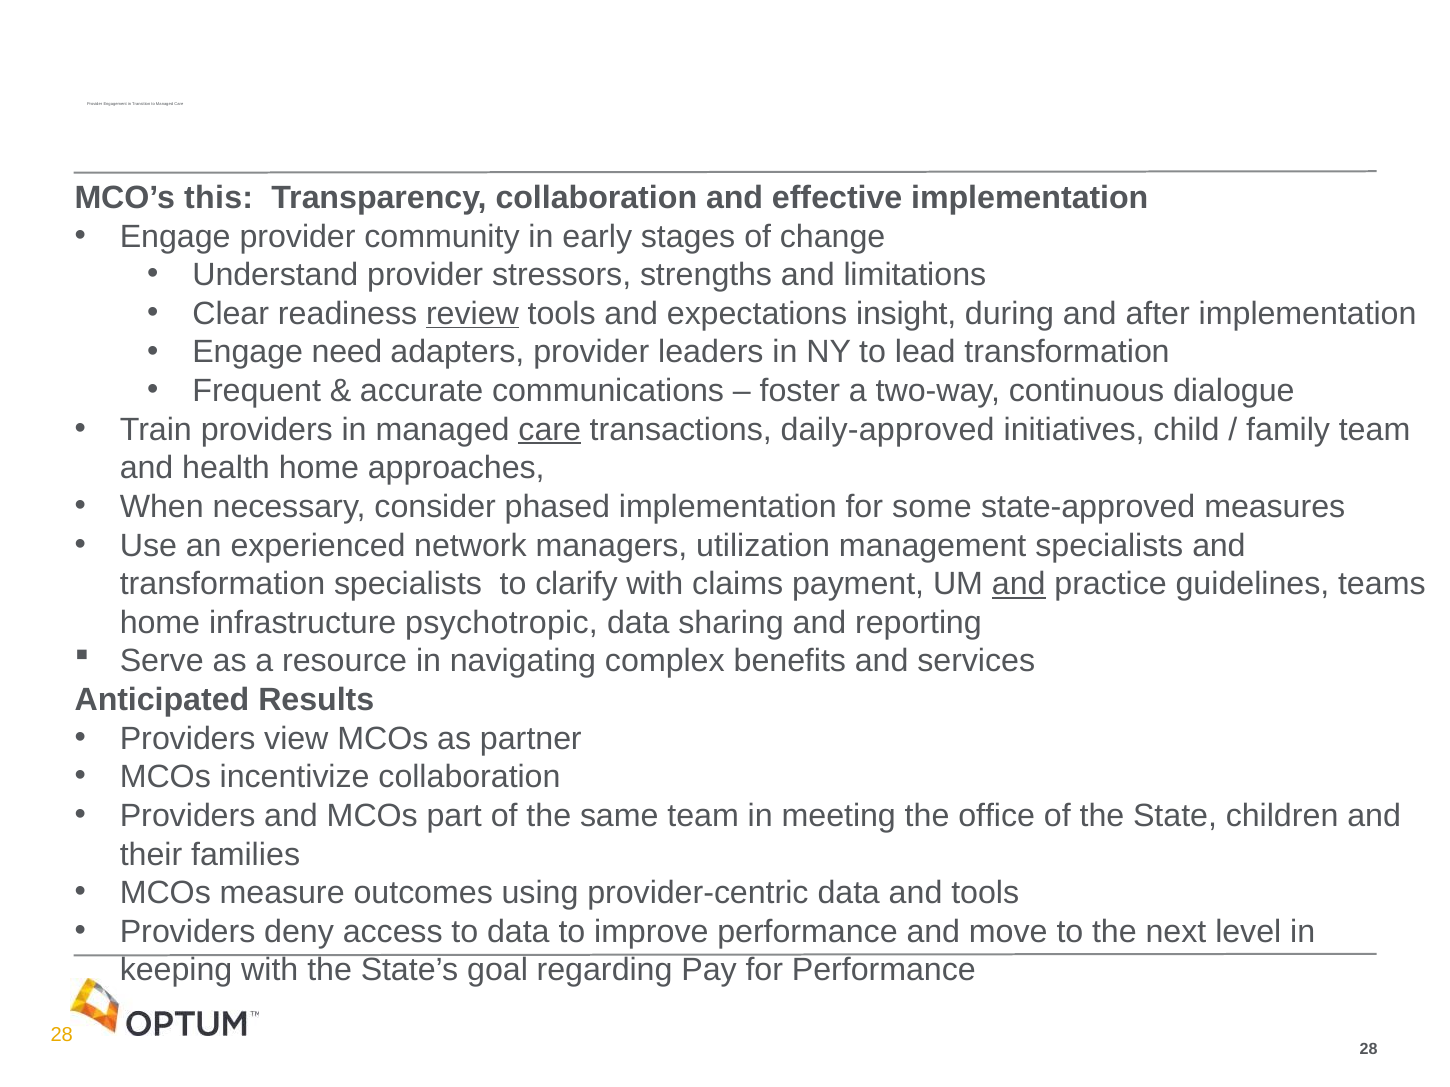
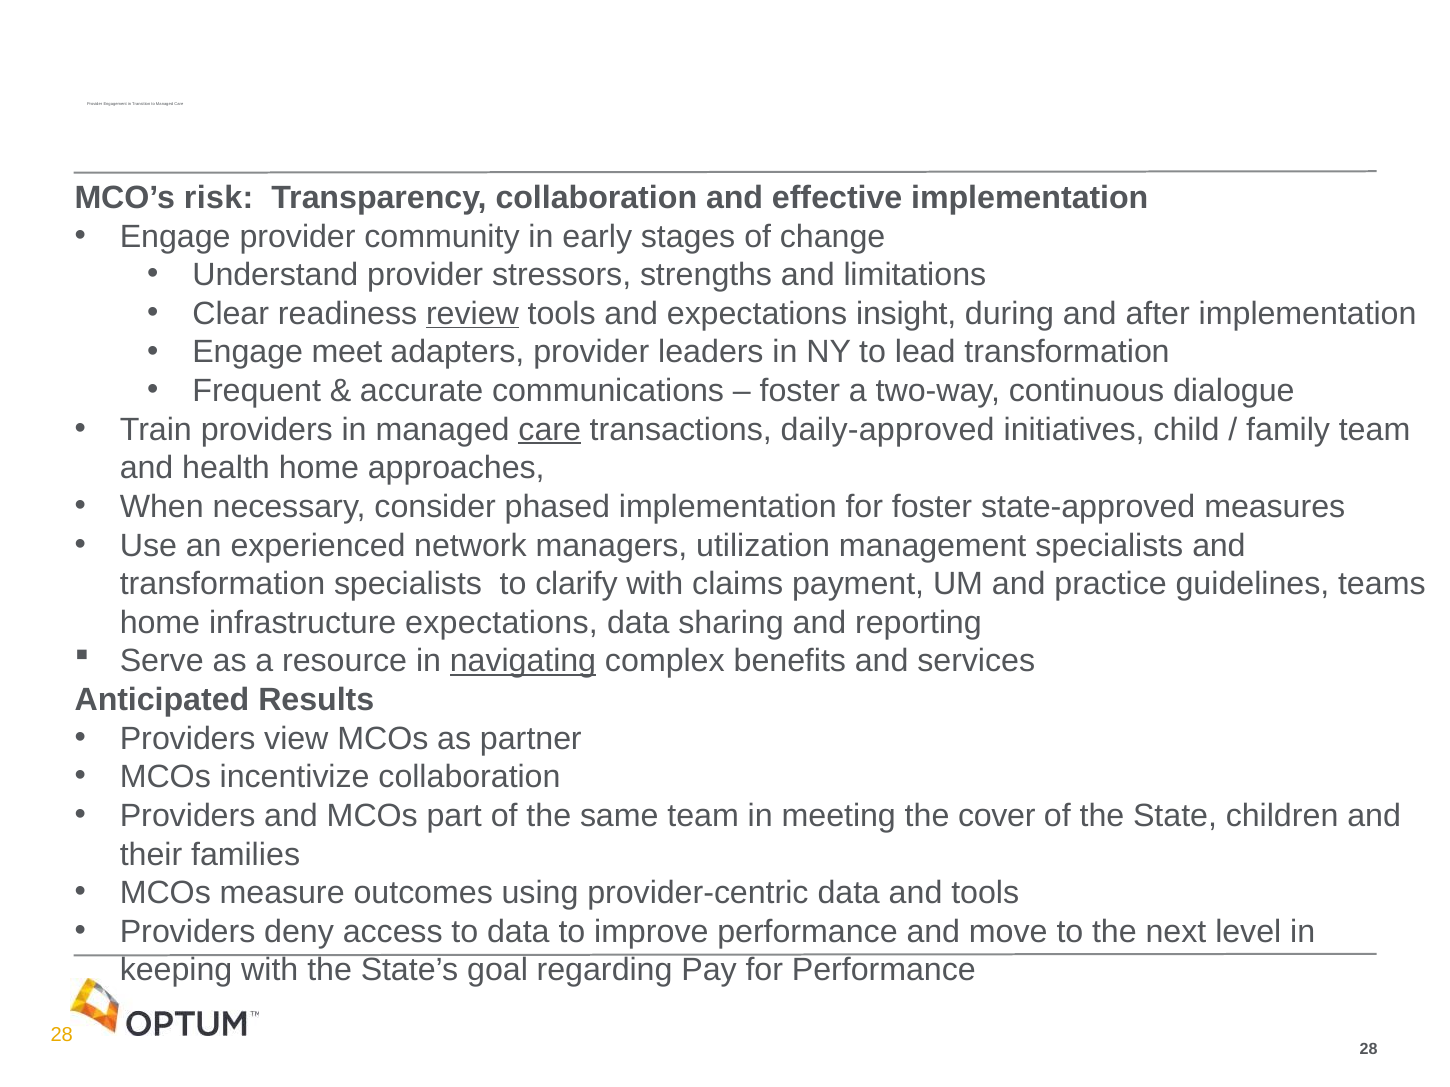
this: this -> risk (219, 198)
need: need -> meet (347, 352)
for some: some -> foster (932, 507)
and underline: present -> none (1019, 584)
infrastructure psychotropic: psychotropic -> expectations (502, 623)
navigating underline: none -> present (523, 662)
office: office -> cover (997, 816)
